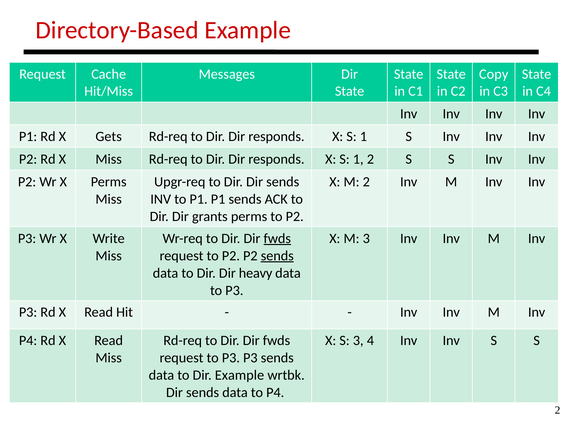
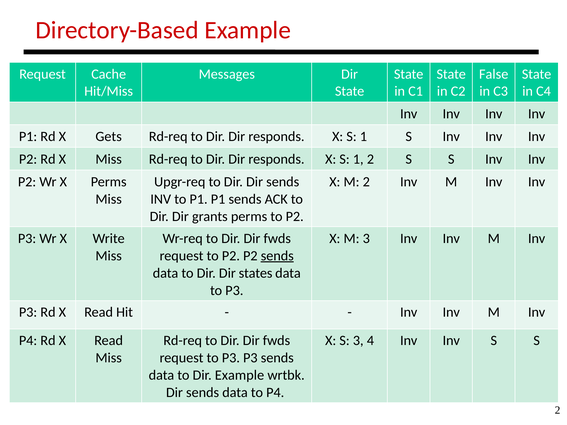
Copy: Copy -> False (494, 74)
fwds underline: present -> none (277, 239)
heavy: heavy -> states (256, 273)
